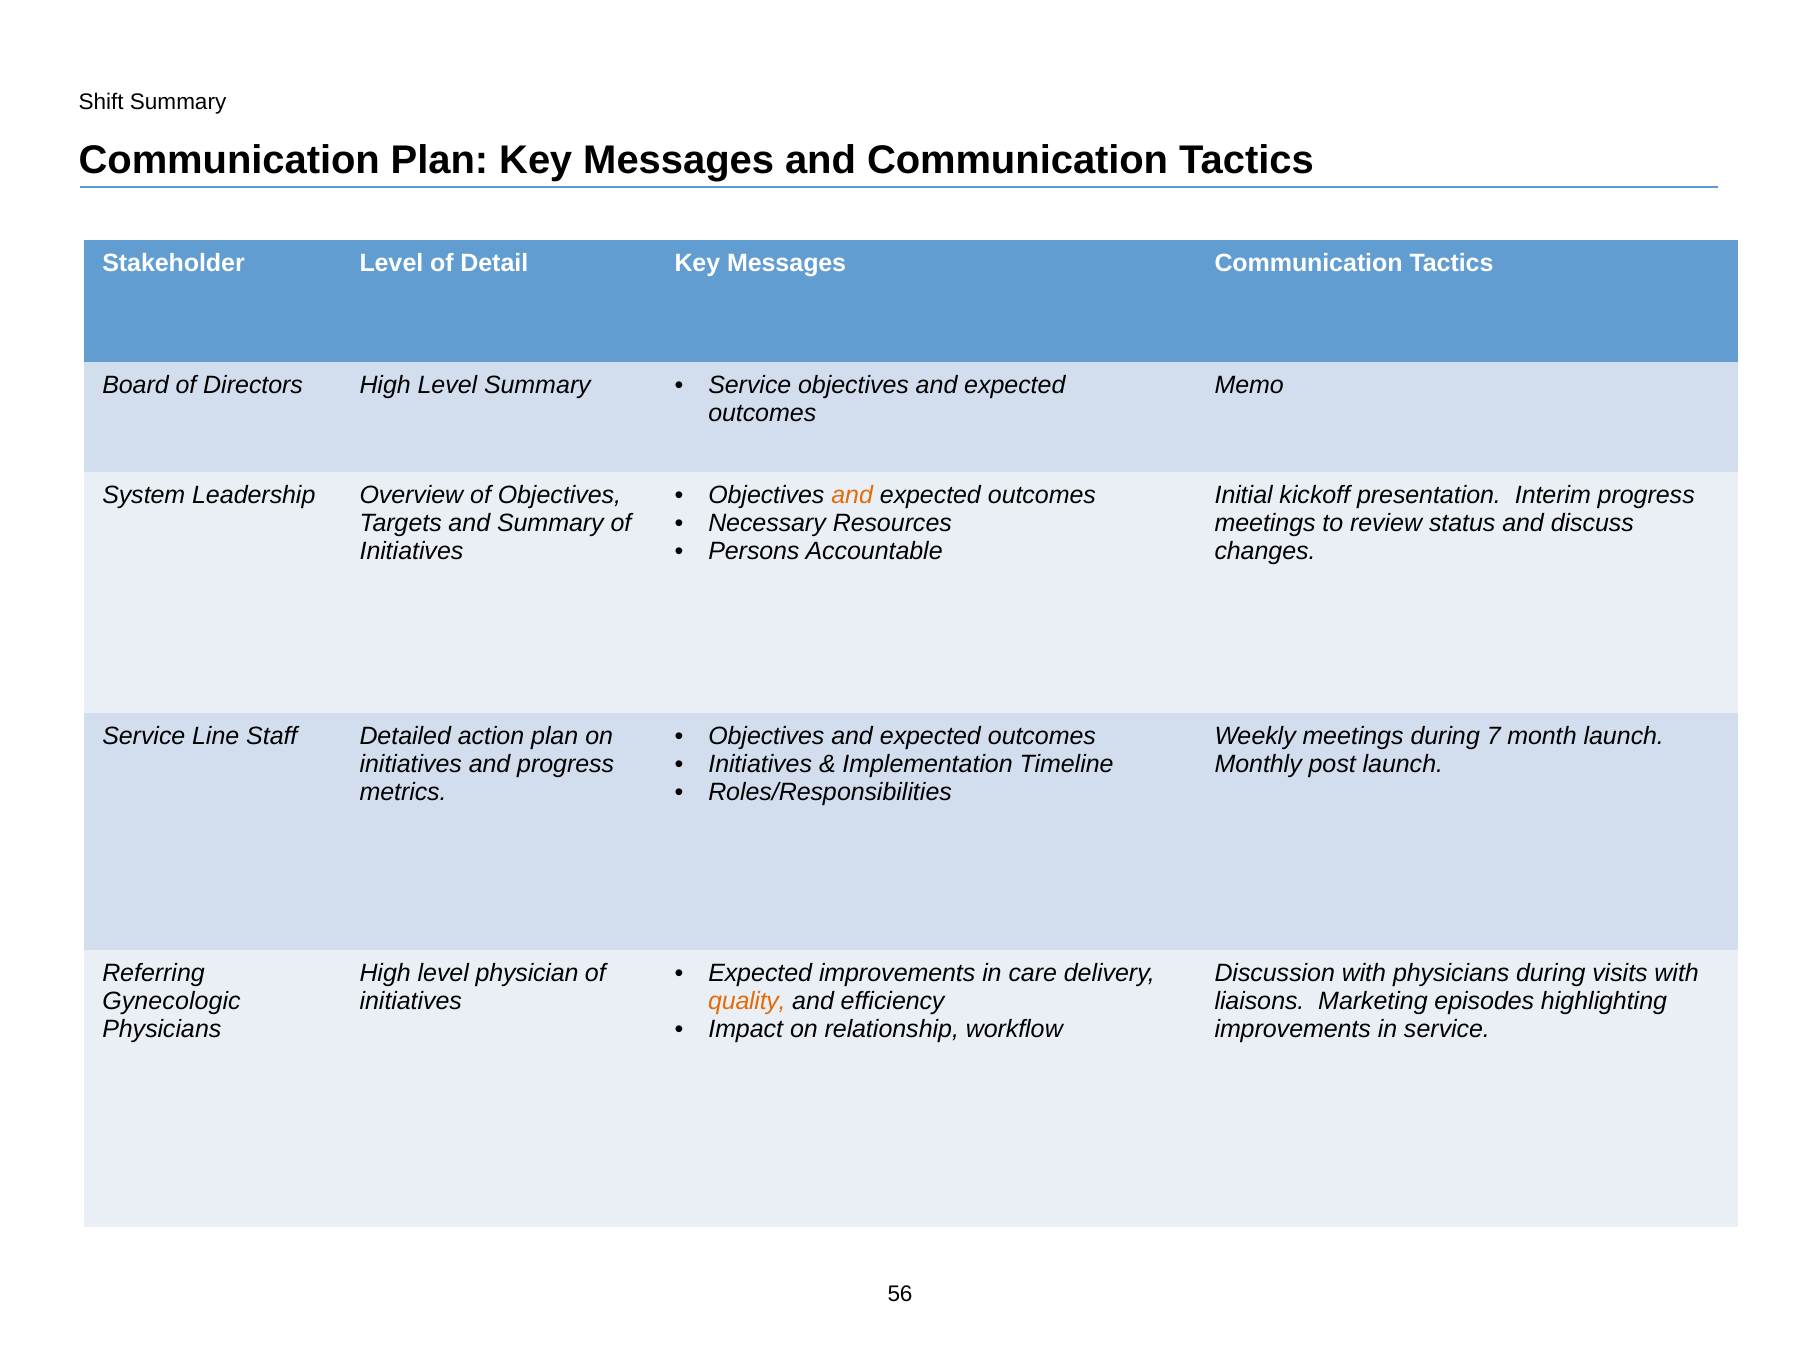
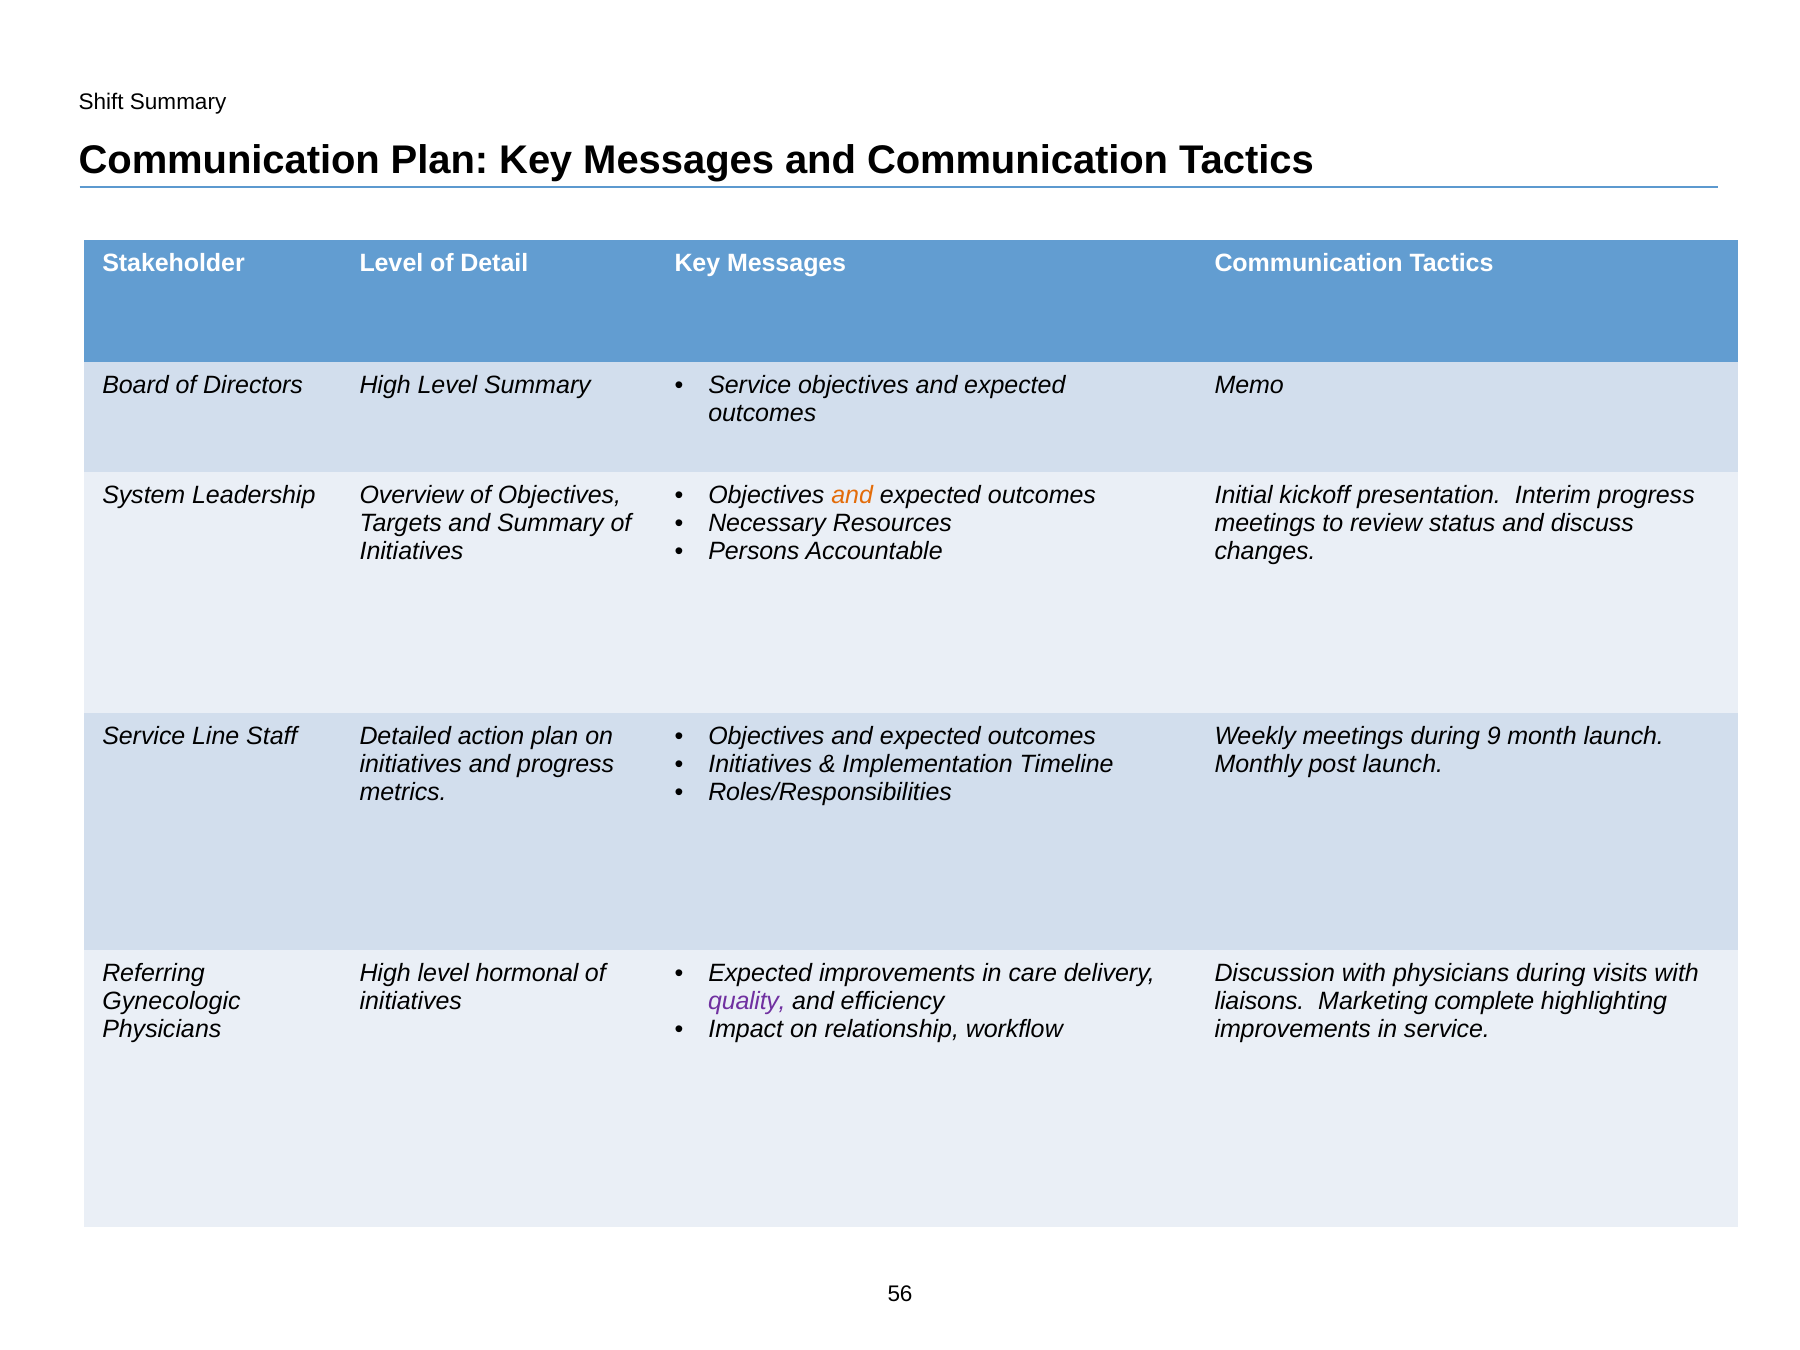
7: 7 -> 9 (1494, 736)
physician: physician -> hormonal (527, 973)
quality colour: orange -> purple (747, 1001)
episodes: episodes -> complete (1484, 1001)
